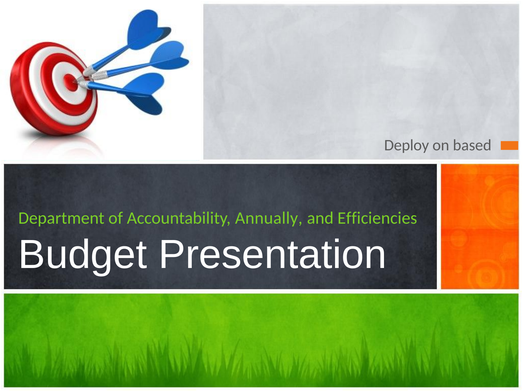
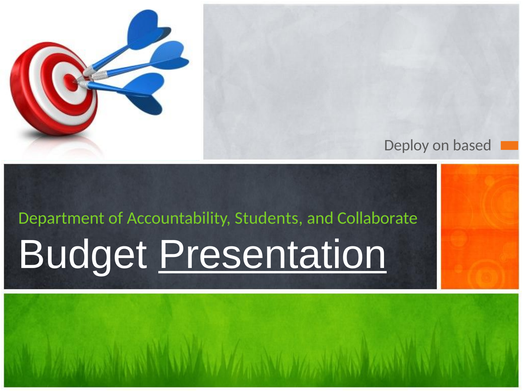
Annually: Annually -> Students (269, 218)
Efficiencies: Efficiencies -> Collaborate (377, 218)
Presentation underline: none -> present (272, 255)
